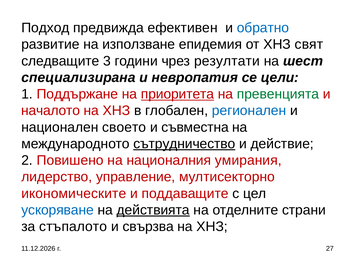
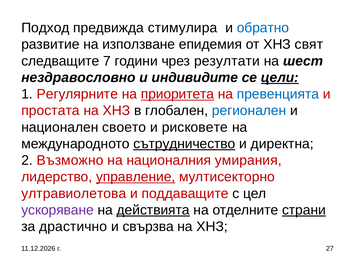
ефективен: ефективен -> стимулира (183, 28)
3: 3 -> 7 (107, 61)
специализирана: специализирана -> нездравословно (78, 78)
невропатия: невропатия -> индивидите (195, 78)
цели underline: none -> present (280, 78)
Поддържане: Поддържане -> Регулярните (77, 94)
превенцията colour: green -> blue (278, 94)
началото: началото -> простата (50, 111)
съвместна: съвместна -> рисковете (195, 127)
действие: действие -> директна (282, 144)
Повишено: Повишено -> Възможно (70, 161)
управление underline: none -> present (136, 177)
икономическите: икономическите -> ултравиолетова (74, 194)
ускоряване colour: blue -> purple (58, 210)
страни underline: none -> present (304, 210)
стъпалото: стъпалото -> драстично (73, 227)
